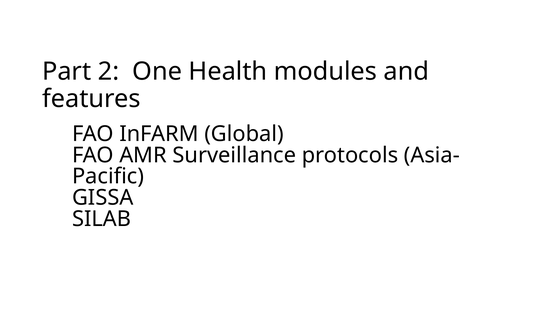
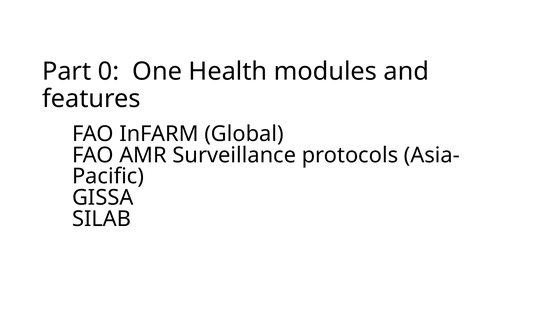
2: 2 -> 0 (109, 72)
